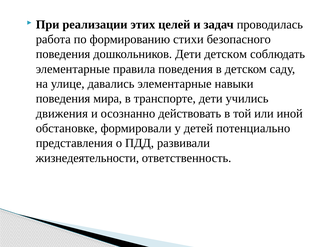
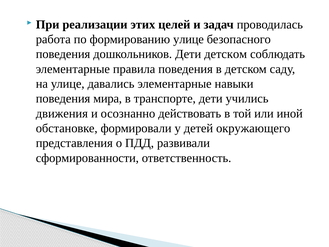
формированию стихи: стихи -> улице (188, 39)
потенциально: потенциально -> окружающего (253, 128)
жизнедеятельности: жизнедеятельности -> сформированности (87, 158)
